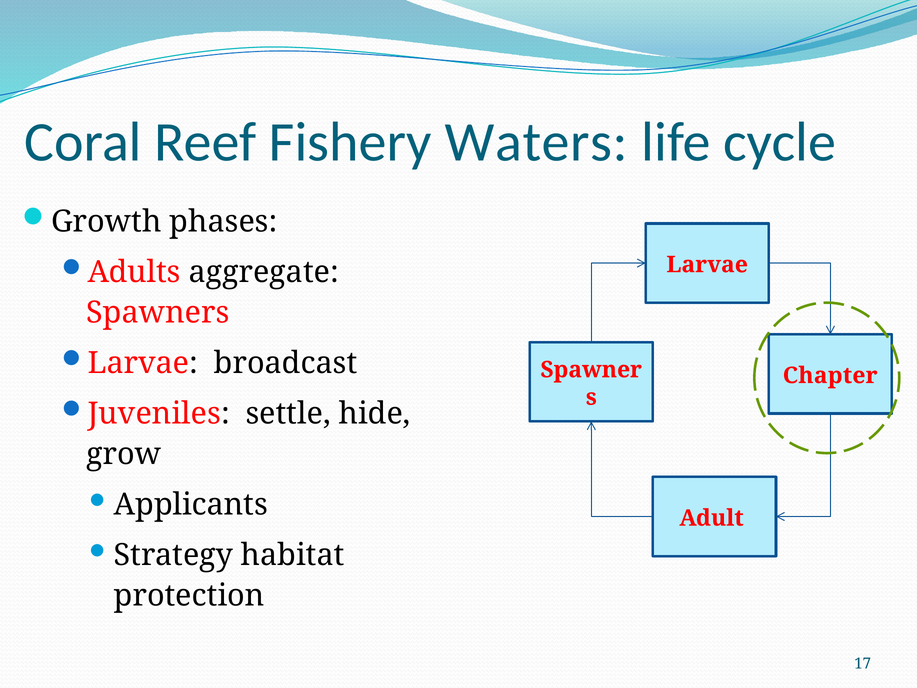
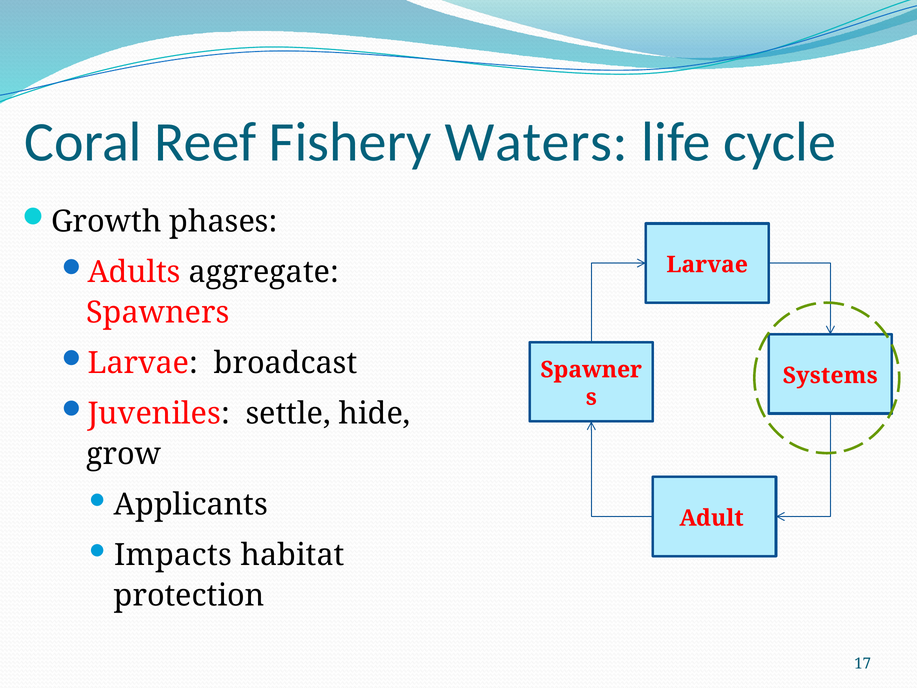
Chapter: Chapter -> Systems (830, 375)
Strategy: Strategy -> Impacts (173, 555)
